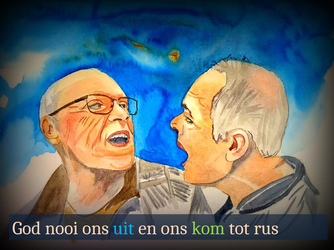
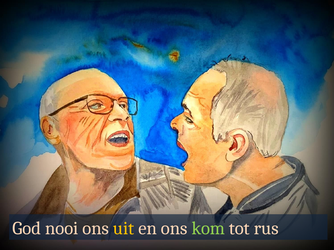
uit colour: light blue -> yellow (124, 229)
